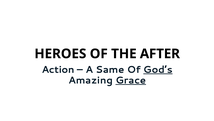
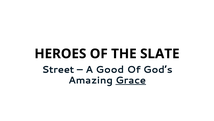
AFTER: AFTER -> SLATE (160, 53)
Action: Action -> Street (58, 69)
Same: Same -> Good (110, 69)
God’s underline: present -> none (158, 69)
